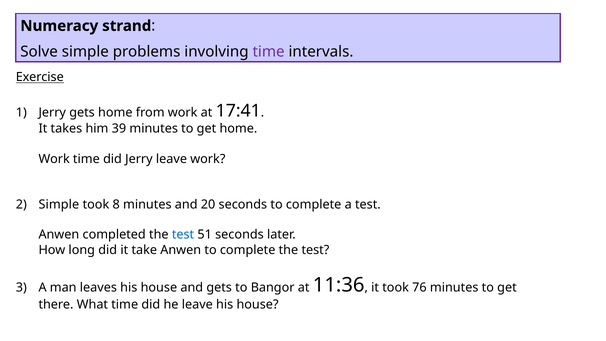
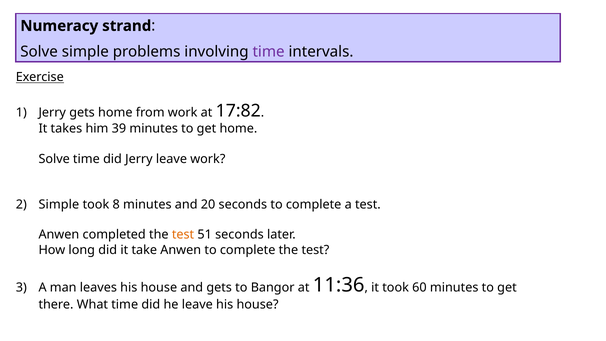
17:41: 17:41 -> 17:82 (238, 111)
Work: Work -> Solve (54, 159)
test colour: blue -> orange (183, 235)
76: 76 -> 60 (419, 288)
